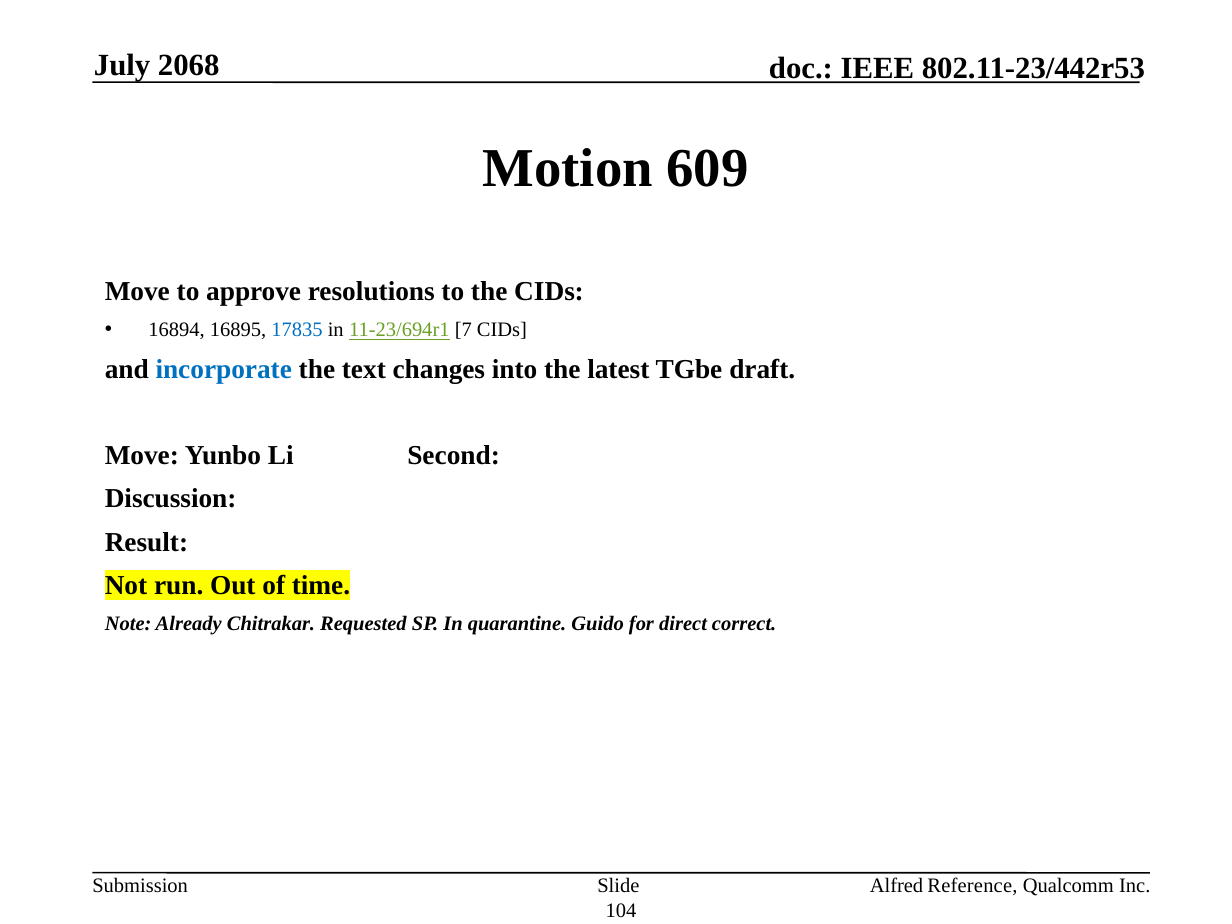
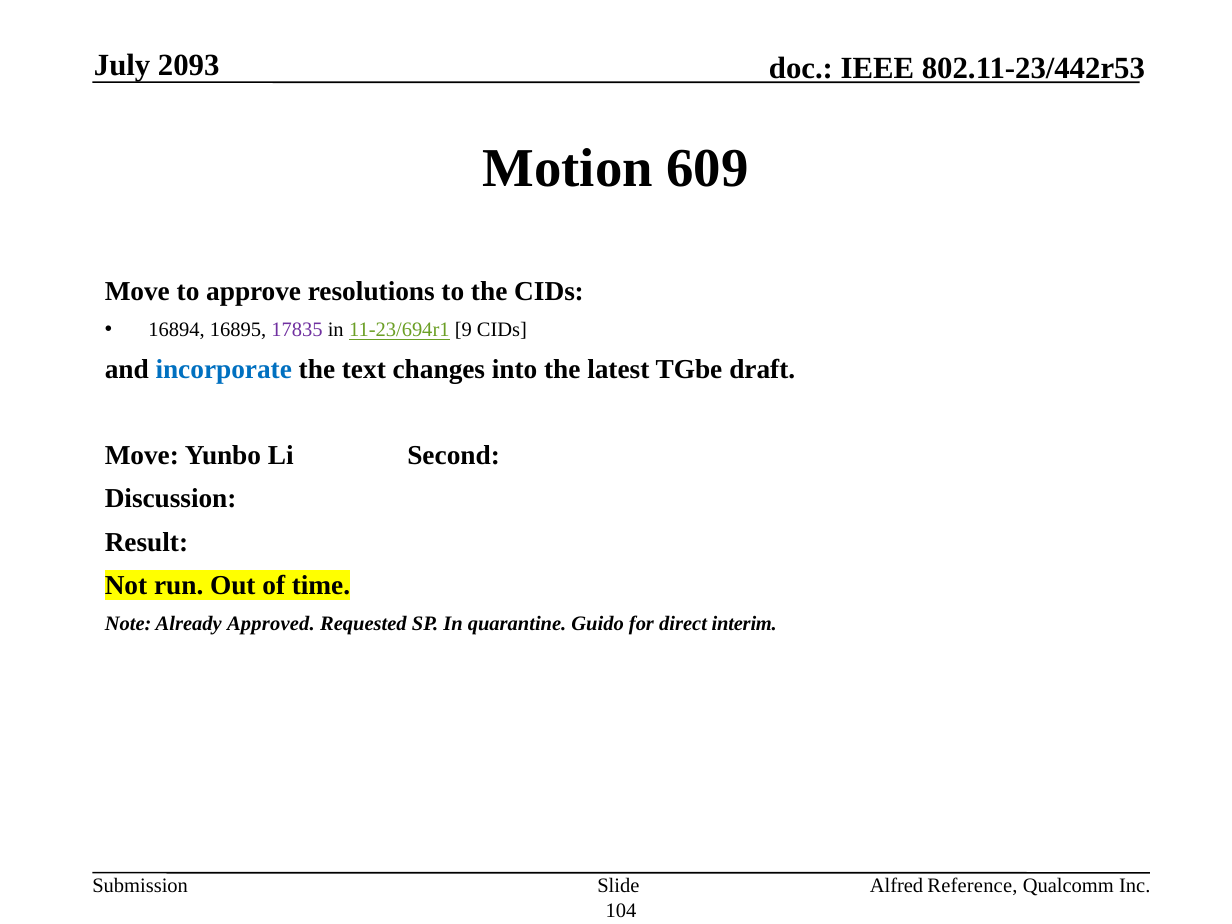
2068: 2068 -> 2093 (189, 65)
17835 colour: blue -> purple (297, 330)
7: 7 -> 9 (463, 330)
Chitrakar: Chitrakar -> Approved (271, 624)
correct: correct -> interim (744, 624)
